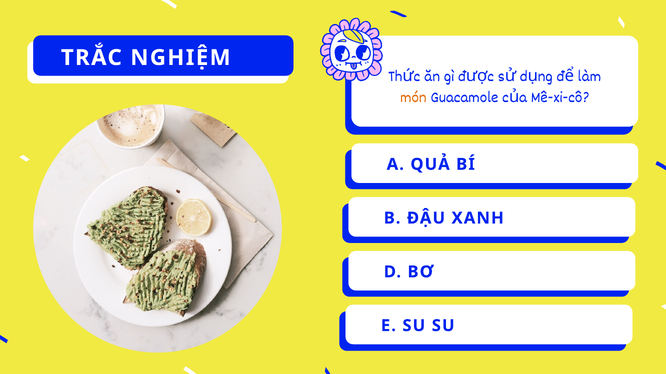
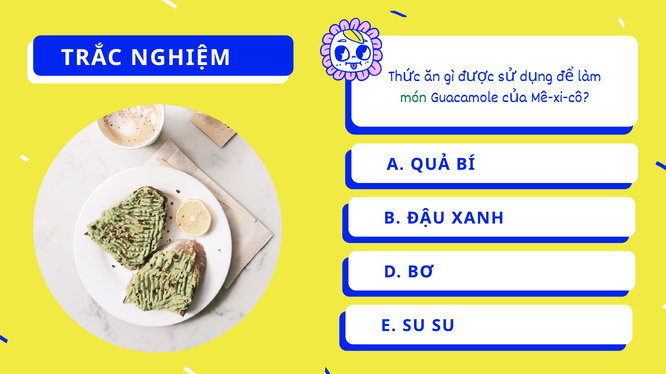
món colour: orange -> green (413, 97)
